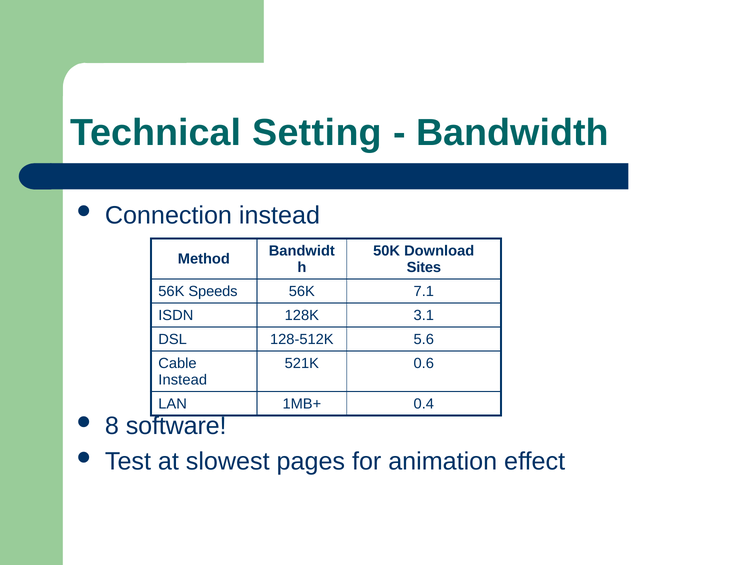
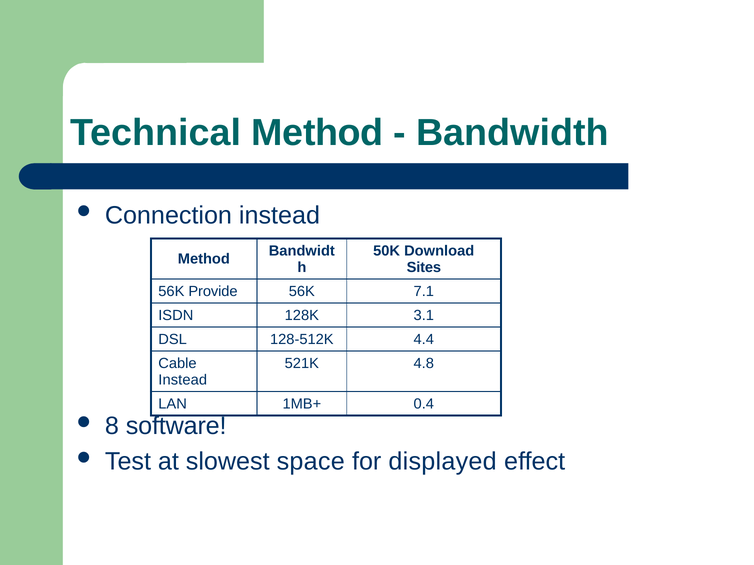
Technical Setting: Setting -> Method (317, 133)
Speeds: Speeds -> Provide (213, 292)
5.6: 5.6 -> 4.4 (424, 340)
0.6: 0.6 -> 4.8 (424, 364)
pages: pages -> space (311, 462)
animation: animation -> displayed (443, 462)
